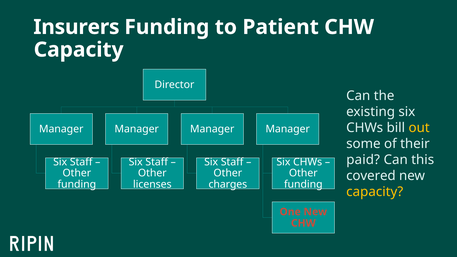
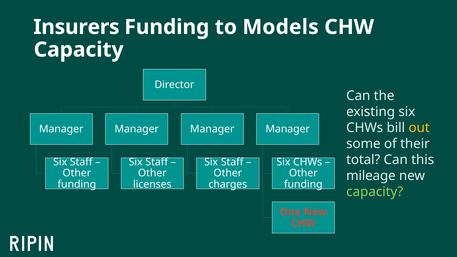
Patient: Patient -> Models (281, 27)
paid: paid -> total (363, 160)
covered: covered -> mileage (371, 176)
capacity colour: yellow -> light green (375, 192)
